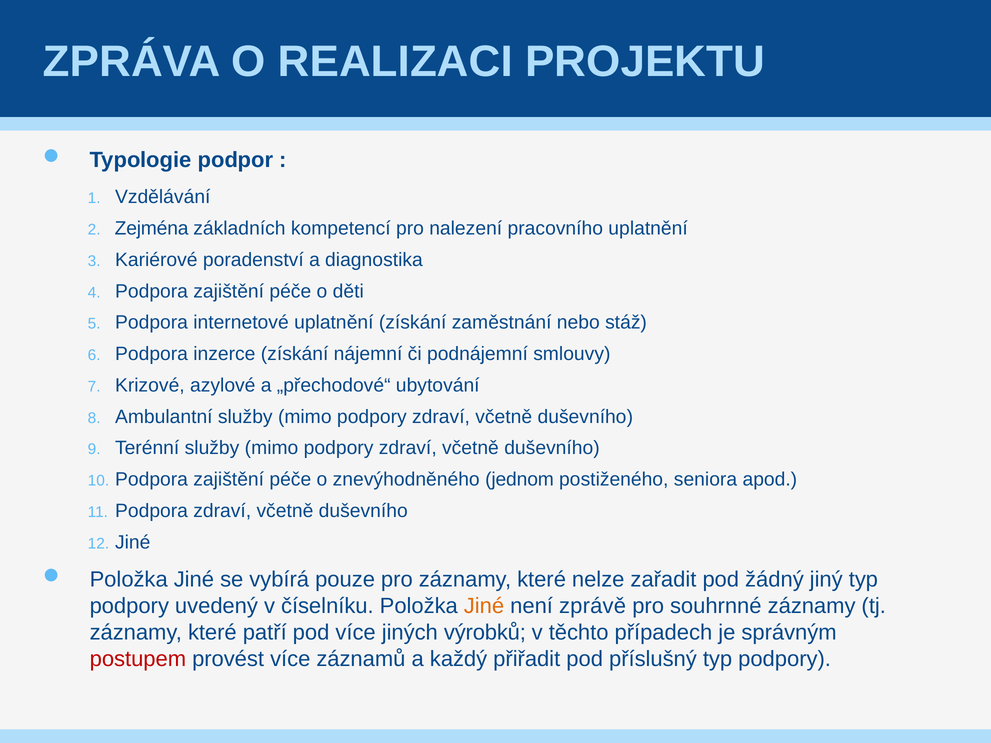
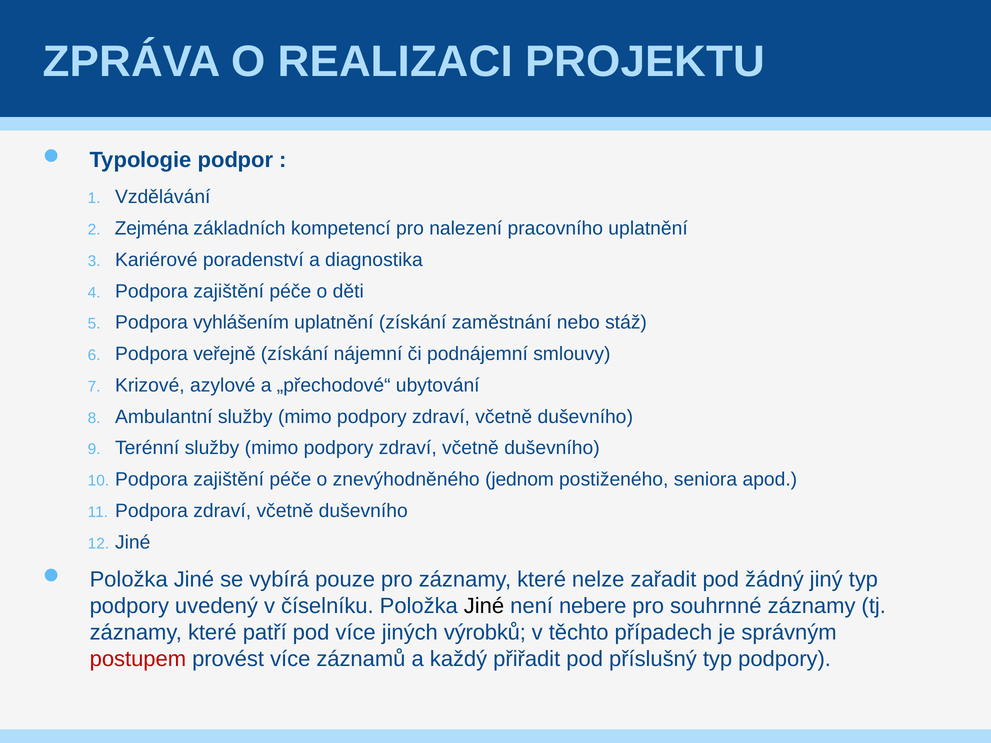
internetové: internetové -> vyhlášením (241, 323)
inzerce: inzerce -> veřejně (224, 354)
Jiné colour: orange -> black (484, 606)
zprávě: zprávě -> nebere (593, 606)
